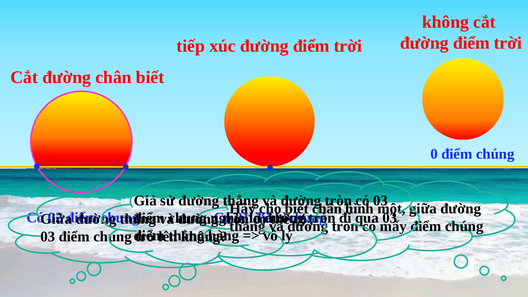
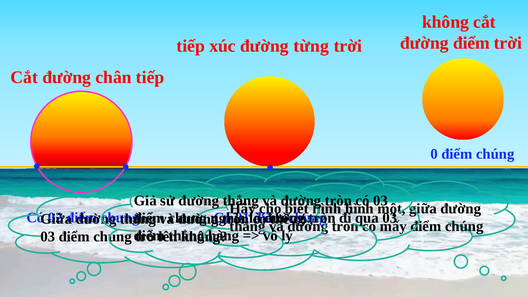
xúc đường điểm: điểm -> từng (311, 46)
chân biết: biết -> tiếp (150, 77)
chân: chân -> hình (327, 209)
